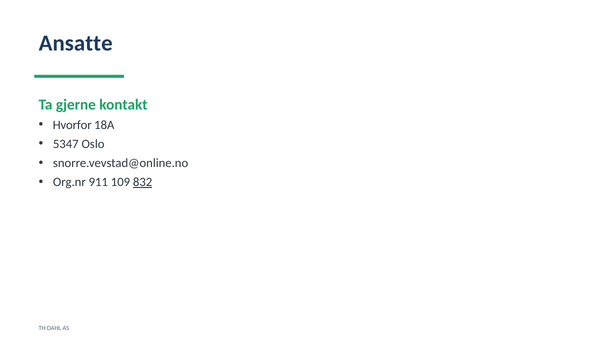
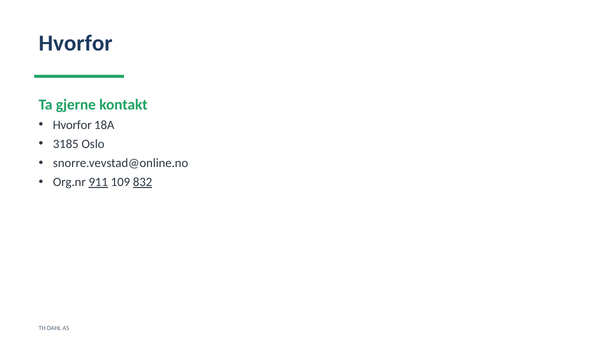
Ansatte: Ansatte -> Hvorfor (76, 43)
5347: 5347 -> 3185 (66, 144)
911 underline: none -> present (98, 182)
